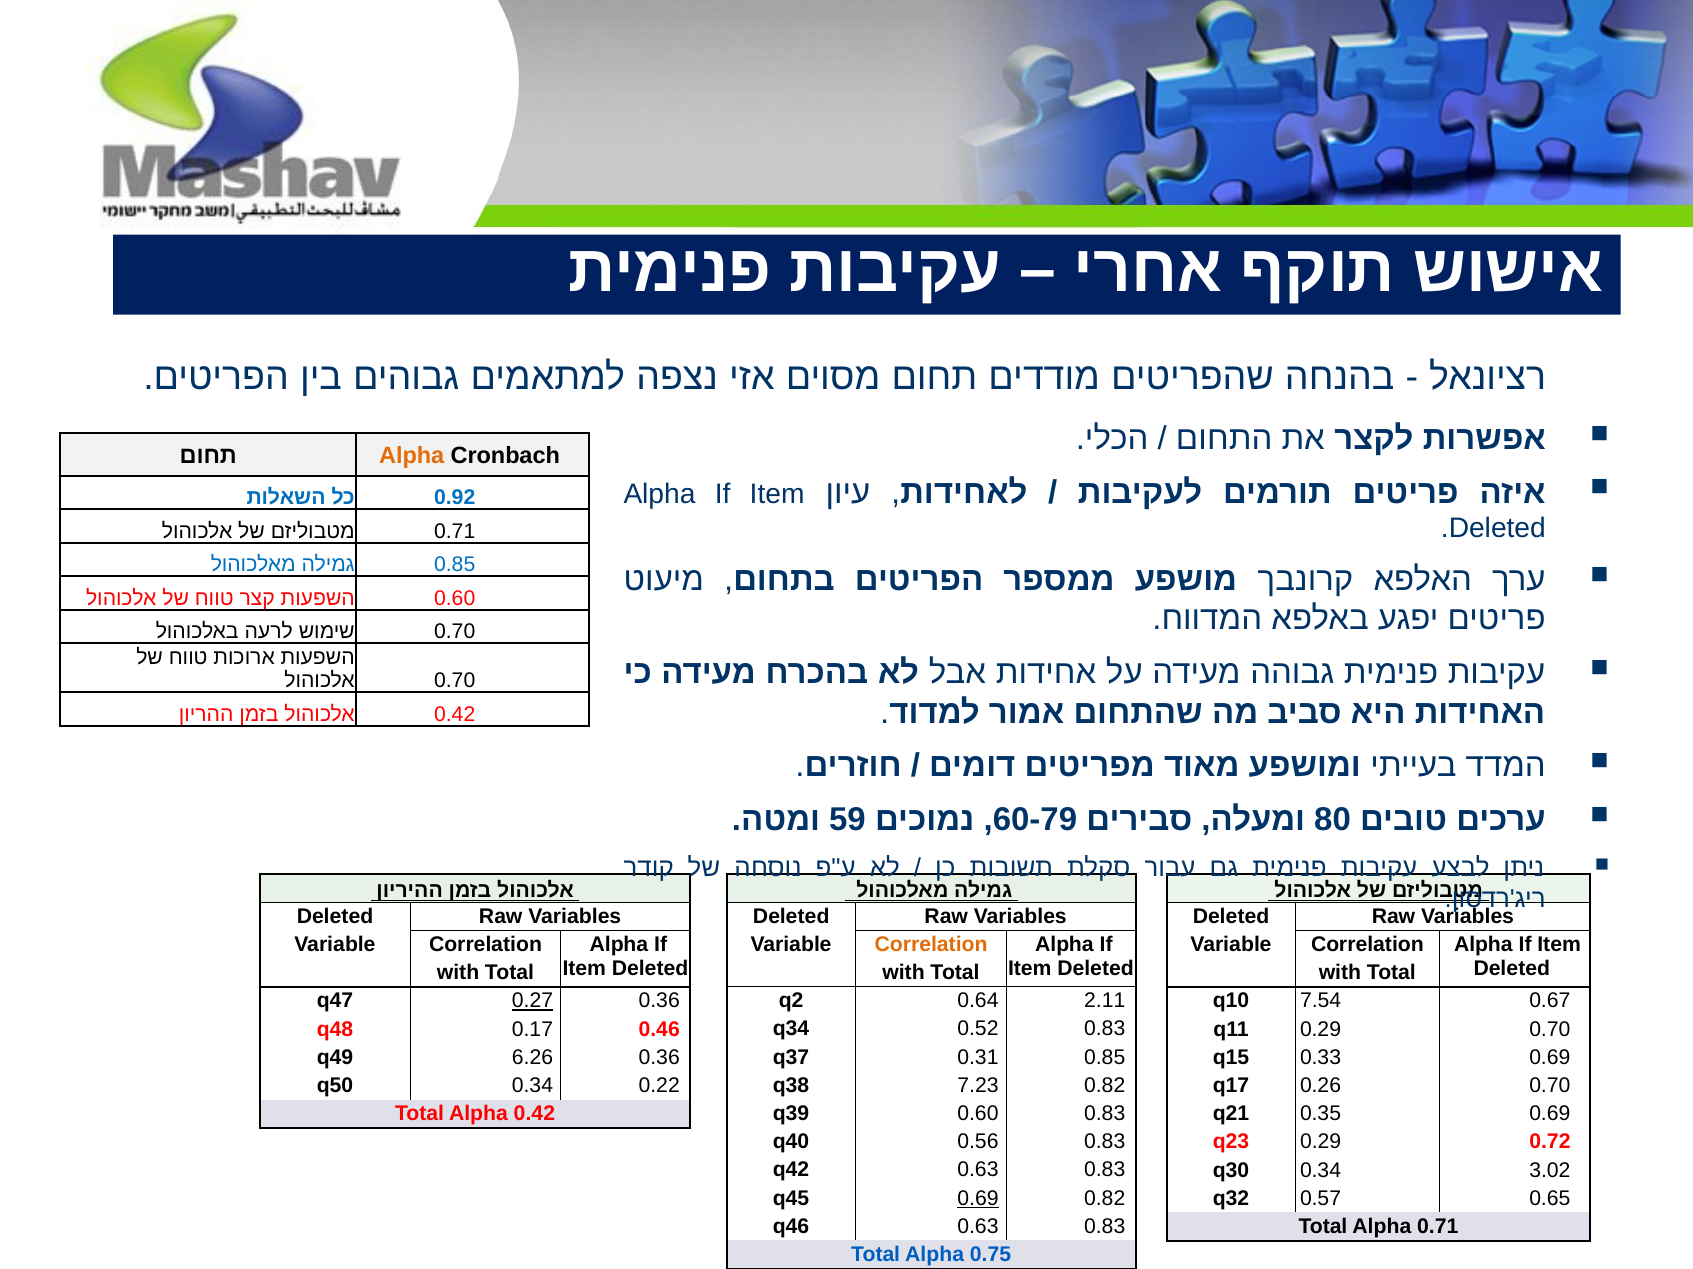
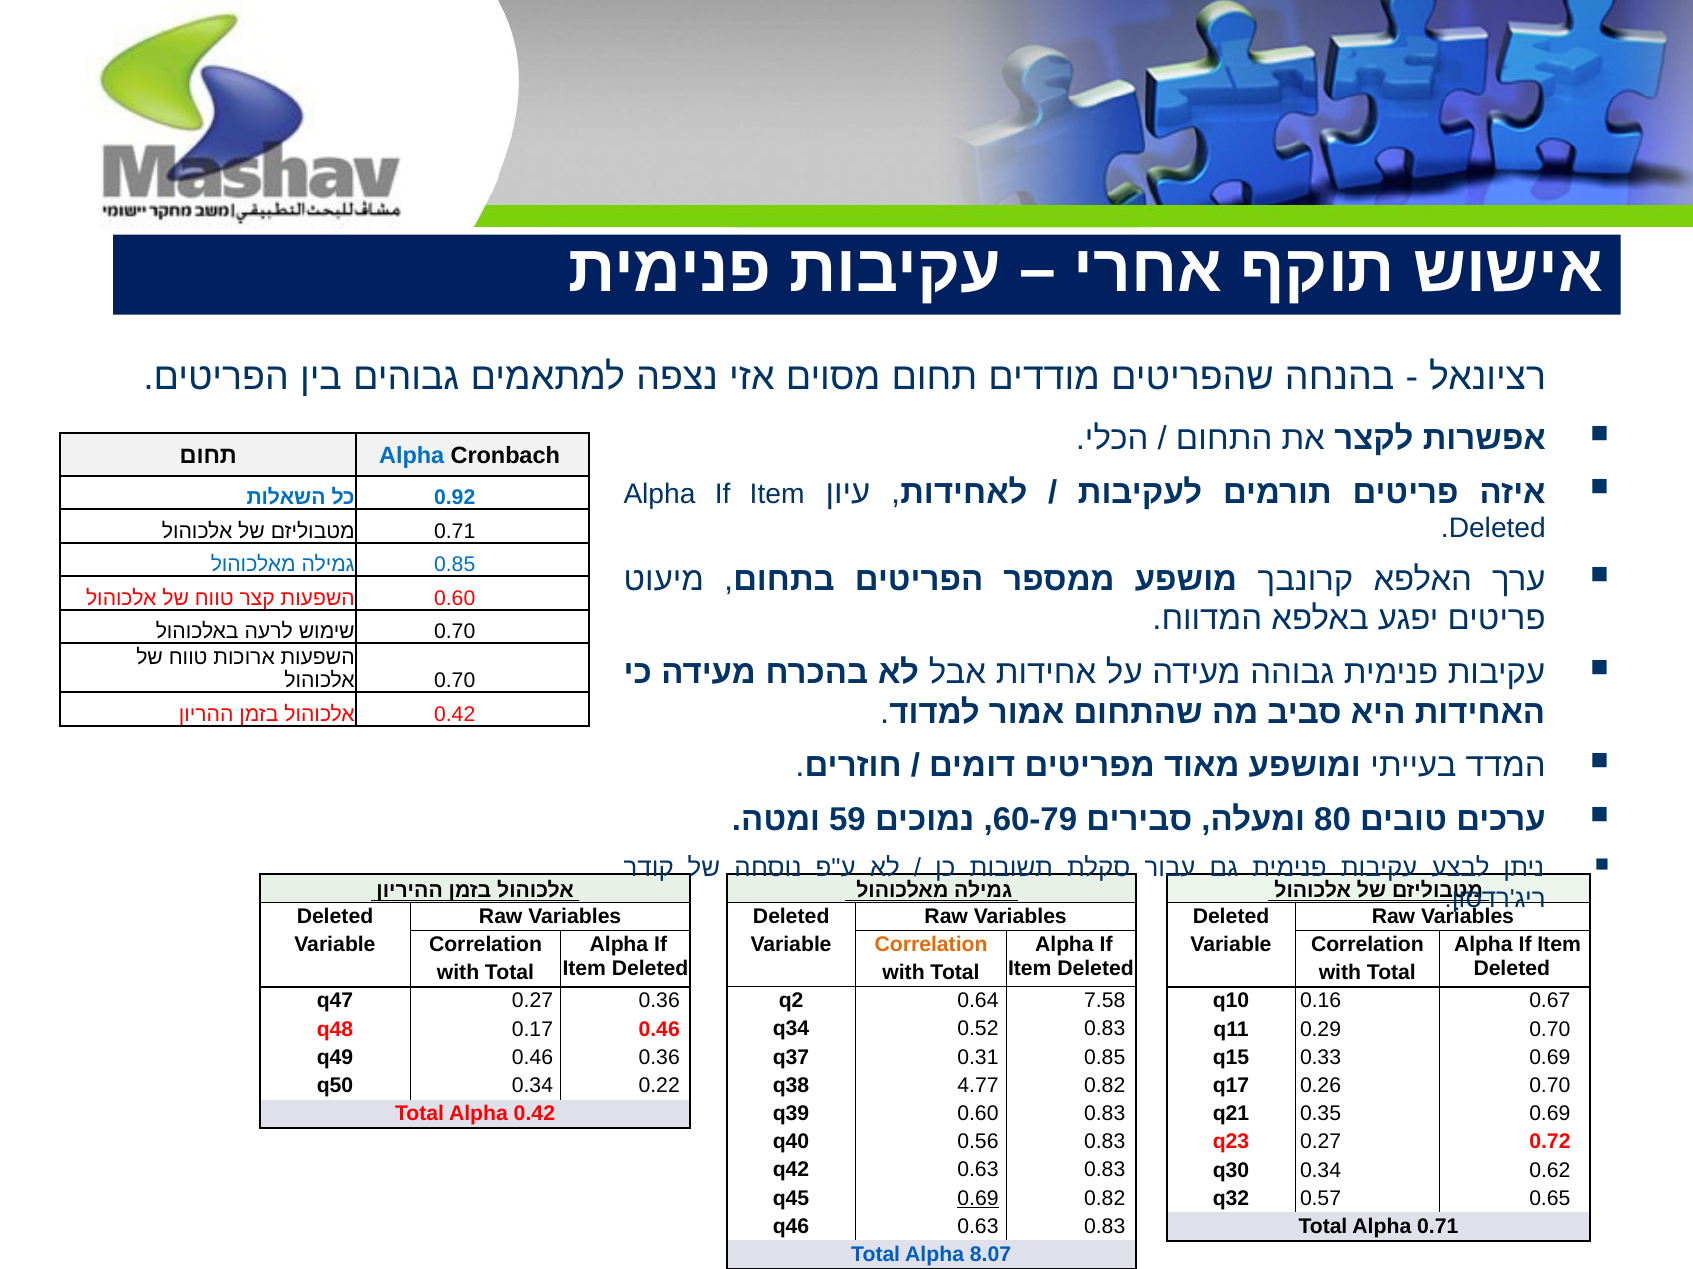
Alpha colour: orange -> blue (412, 456)
2.11: 2.11 -> 7.58 (1105, 1001)
0.27 underline: present -> none (533, 1002)
7.54: 7.54 -> 0.16 (1321, 1002)
q49 6.26: 6.26 -> 0.46 (533, 1058)
7.23: 7.23 -> 4.77 (978, 1086)
q23 0.29: 0.29 -> 0.27 (1321, 1143)
3.02: 3.02 -> 0.62 (1550, 1171)
0.75: 0.75 -> 8.07 (990, 1255)
